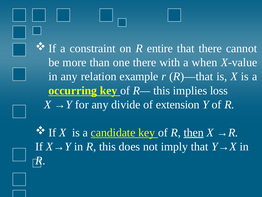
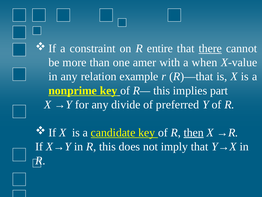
there underline: none -> present (210, 48)
one there: there -> amer (145, 62)
occurring: occurring -> nonprime (73, 90)
loss: loss -> part (219, 90)
extension: extension -> preferred (178, 104)
